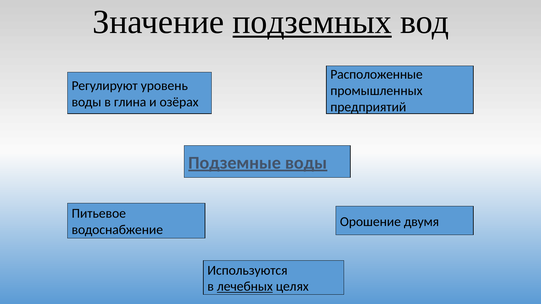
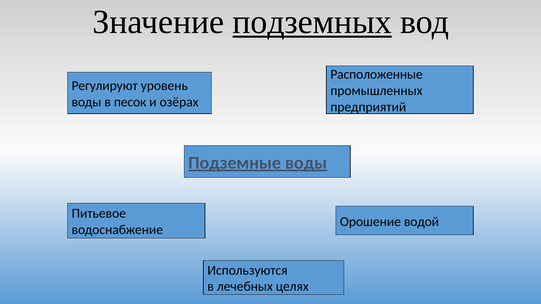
глина: глина -> песок (130, 102)
двумя: двумя -> водой (421, 222)
лечебных underline: present -> none (245, 287)
